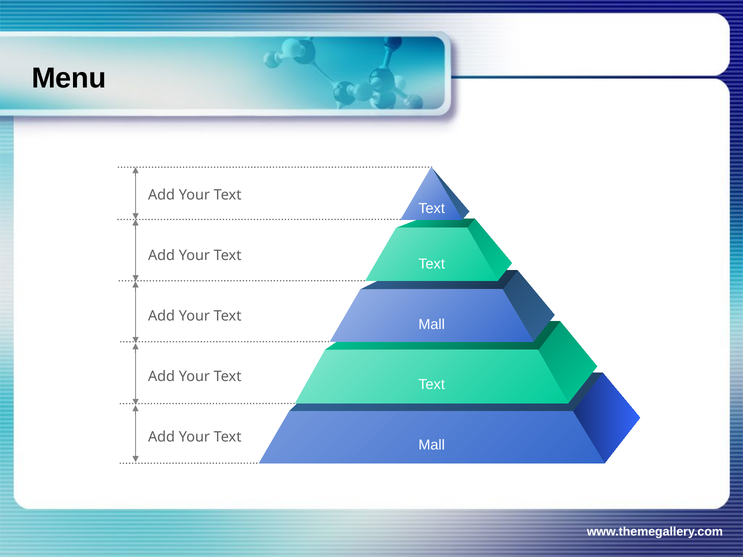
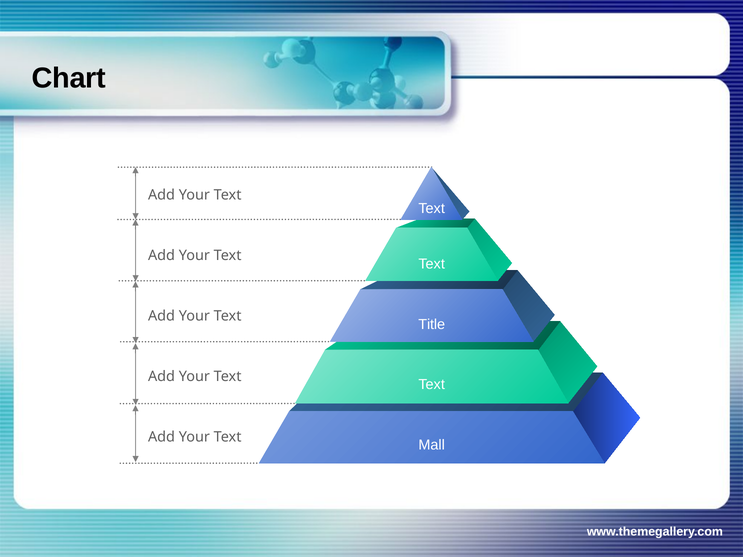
Menu: Menu -> Chart (69, 78)
Mall: Mall -> Title (432, 324)
